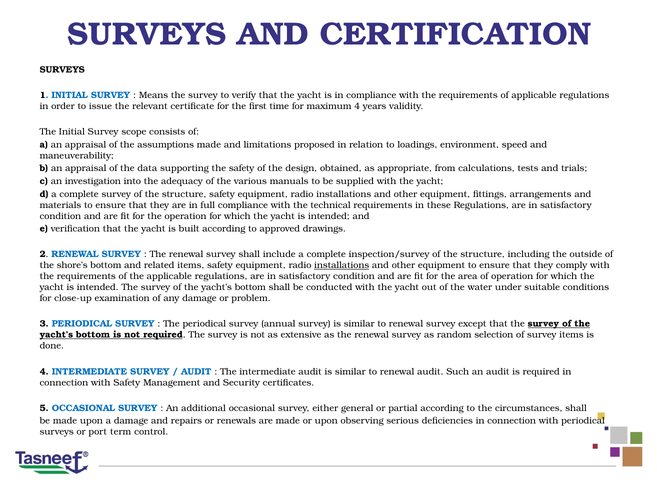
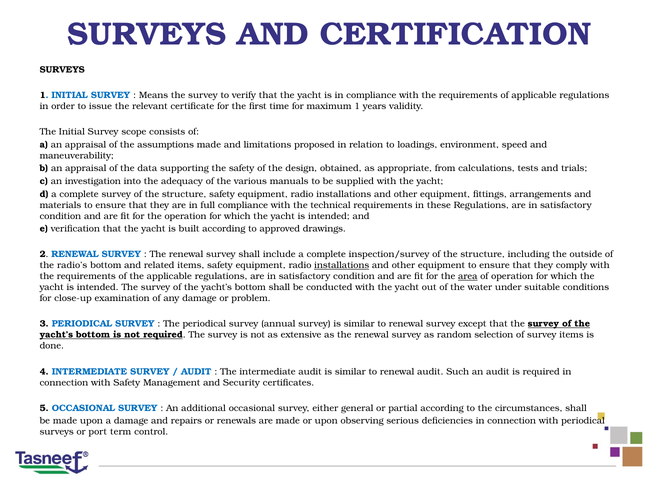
maximum 4: 4 -> 1 (357, 106)
shore’s: shore’s -> radio’s (72, 265)
area underline: none -> present (468, 276)
